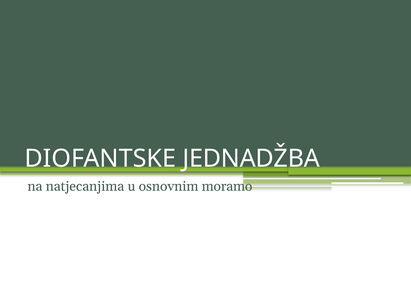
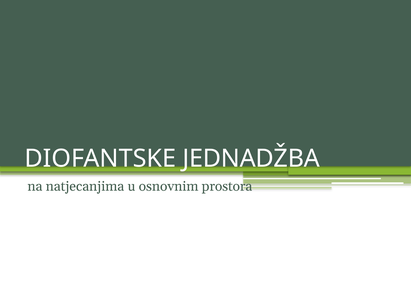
moramo: moramo -> prostora (227, 186)
